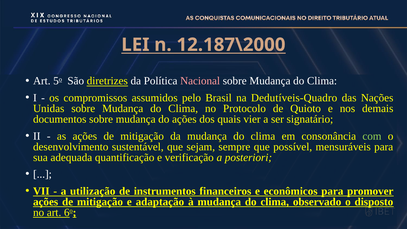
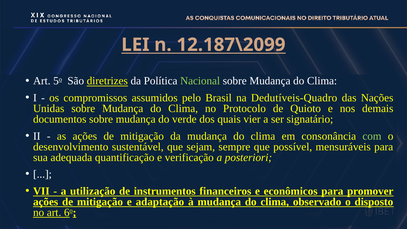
12.187\2000: 12.187\2000 -> 12.187\2099 (231, 45)
Nacional colour: pink -> light green (200, 81)
do ações: ações -> verde (184, 119)
